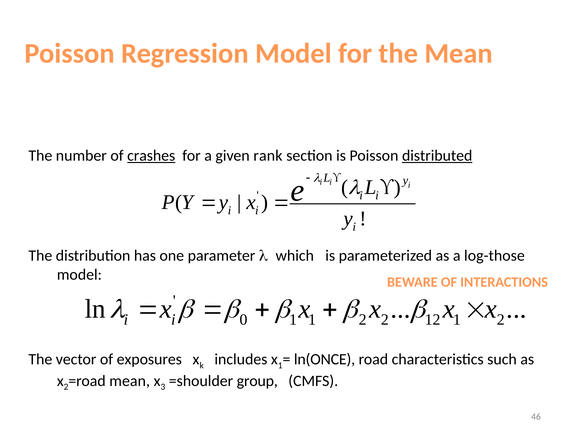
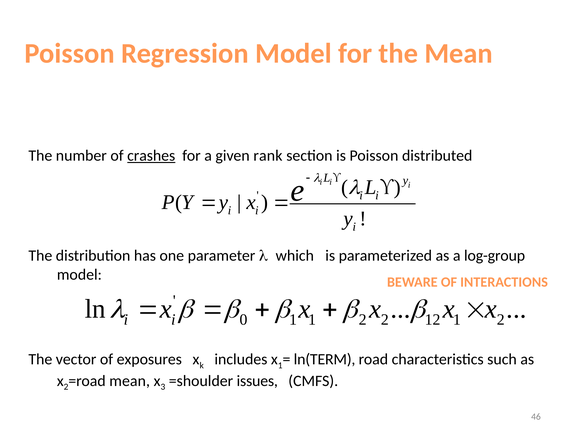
distributed underline: present -> none (437, 156)
log-those: log-those -> log-group (495, 256)
ln(ONCE: ln(ONCE -> ln(TERM (325, 360)
group: group -> issues (257, 381)
